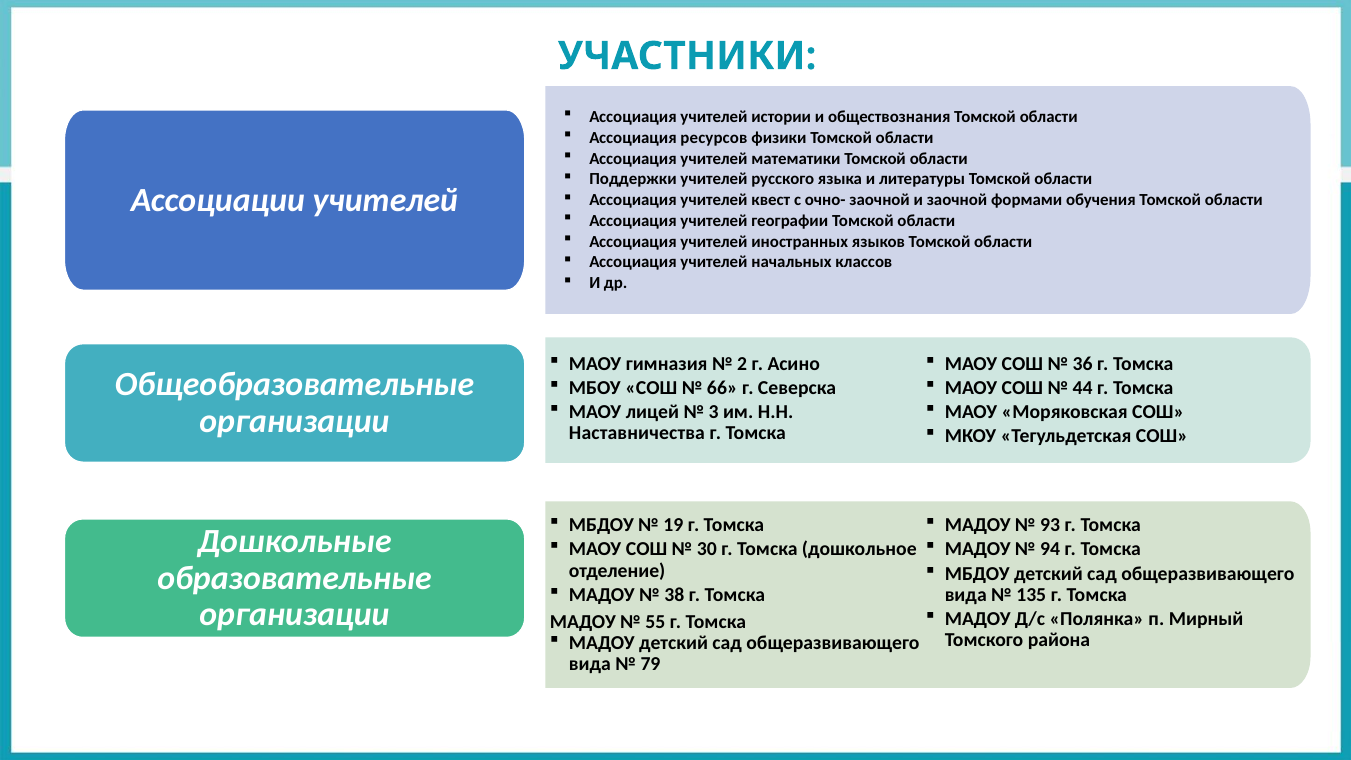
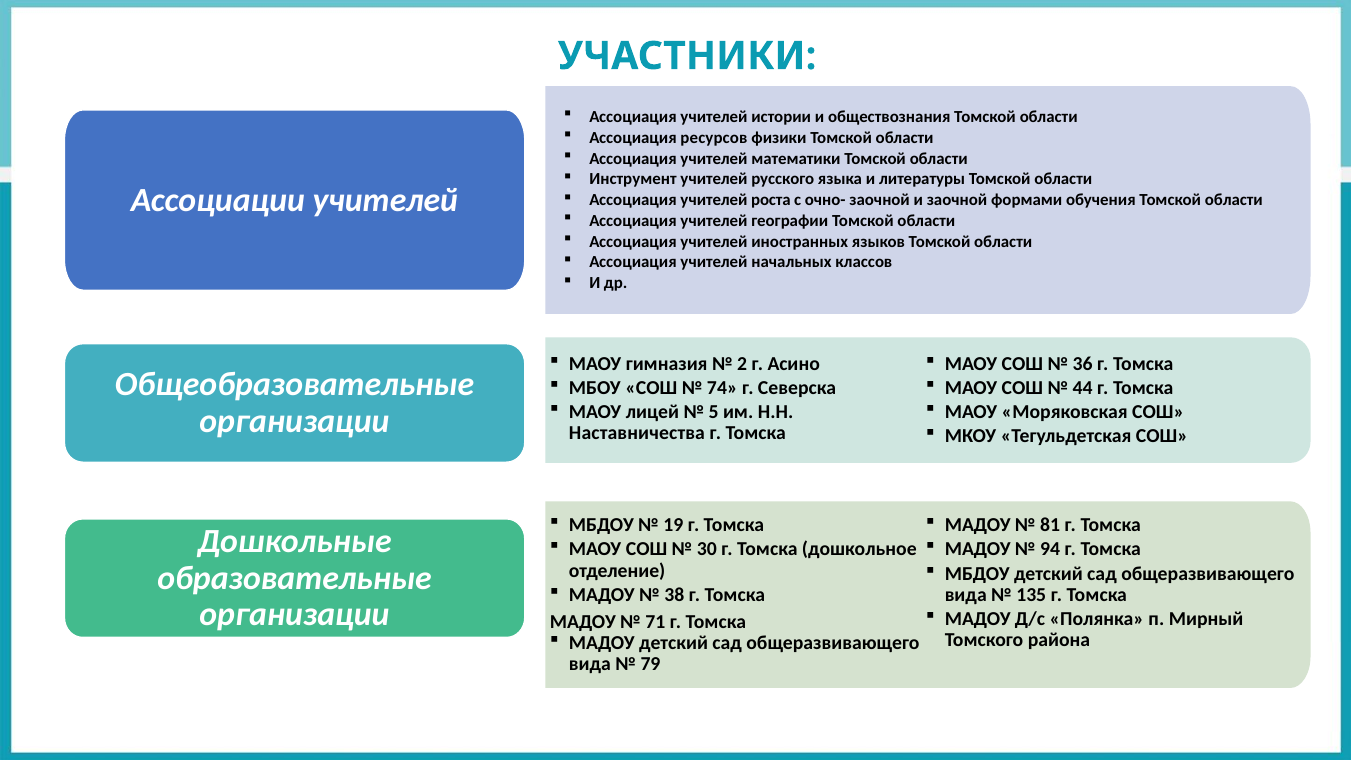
Поддержки: Поддержки -> Инструмент (633, 179)
квест: квест -> роста (771, 200)
66: 66 -> 74 (722, 388)
3: 3 -> 5 (714, 412)
93: 93 -> 81 (1050, 525)
55: 55 -> 71 (655, 622)
